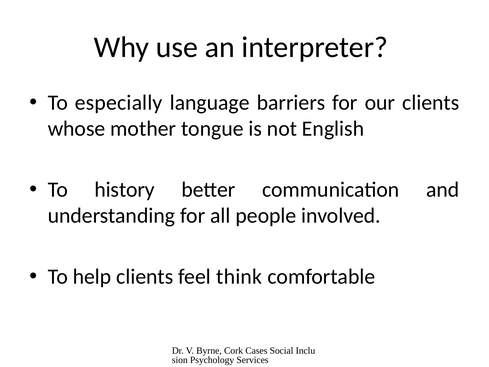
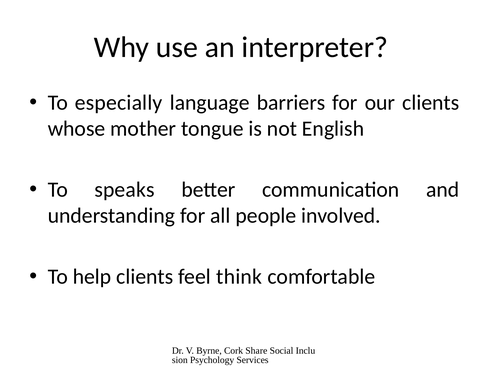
history: history -> speaks (125, 190)
Cases: Cases -> Share (256, 350)
